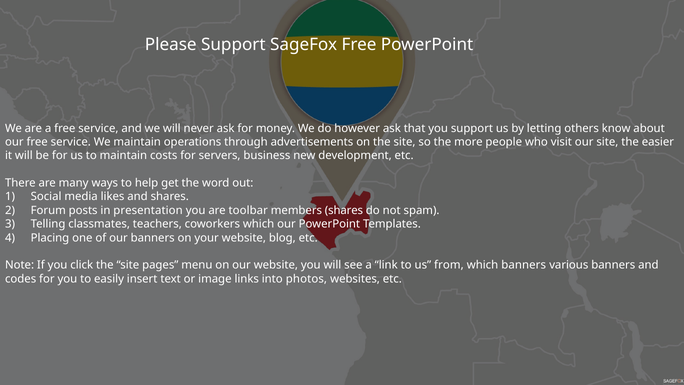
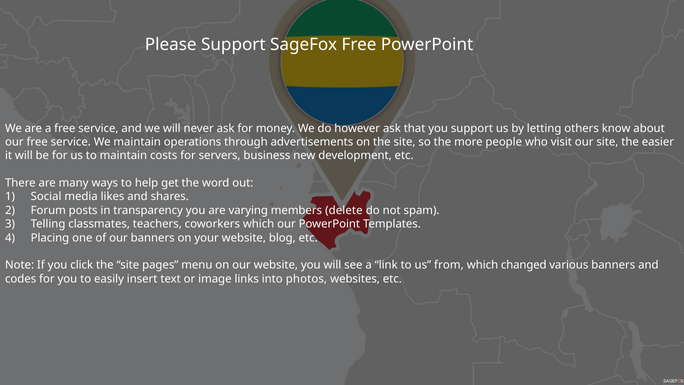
presentation: presentation -> transparency (148, 210)
toolbar: toolbar -> varying (248, 210)
members shares: shares -> delete (344, 210)
which banners: banners -> changed (524, 265)
